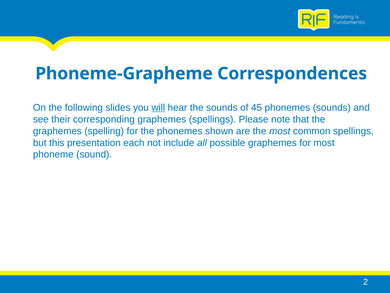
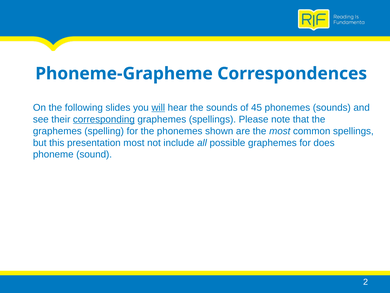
corresponding underline: none -> present (104, 119)
presentation each: each -> most (134, 143)
for most: most -> does (324, 143)
